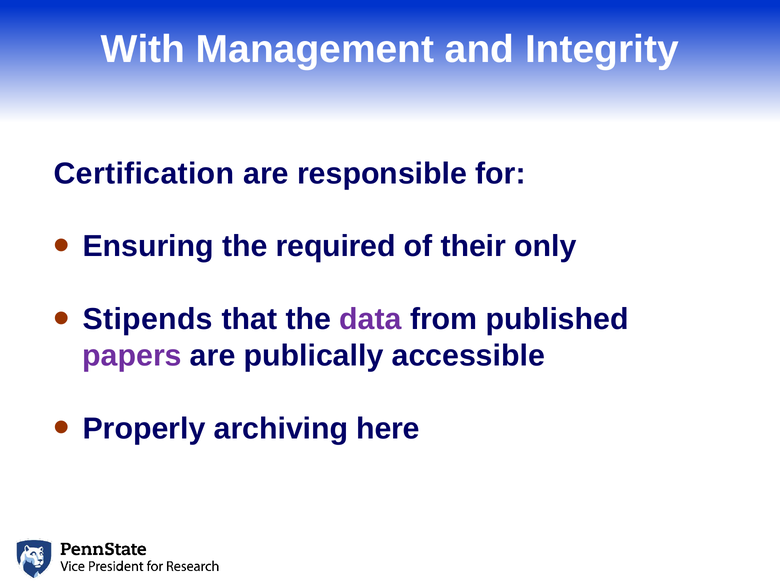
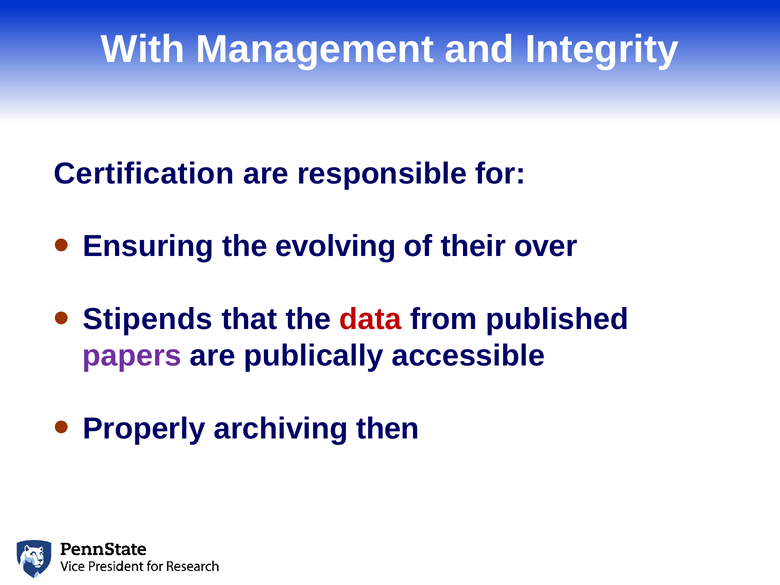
required: required -> evolving (336, 246)
only: only -> over (546, 246)
data colour: purple -> red (371, 319)
here: here -> then (388, 429)
